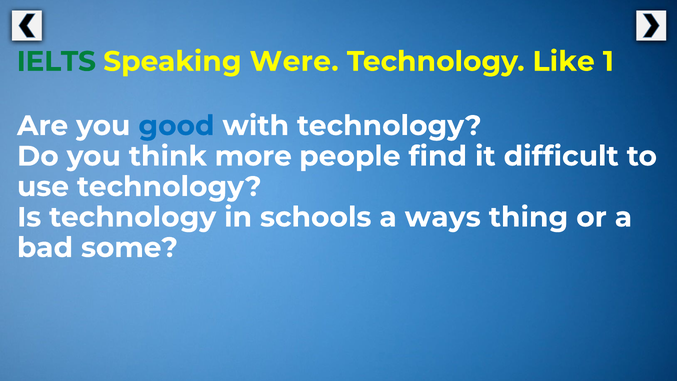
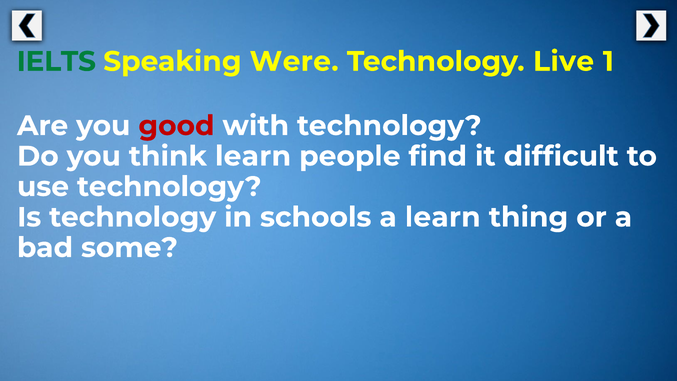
Like: Like -> Live (564, 61)
good colour: blue -> red (176, 126)
think more: more -> learn (253, 156)
a ways: ways -> learn (443, 217)
